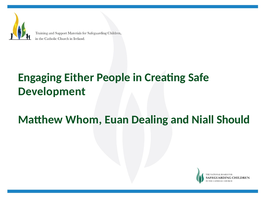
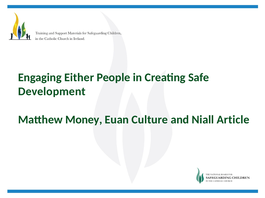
Whom: Whom -> Money (84, 120)
Dealing: Dealing -> Culture (150, 120)
Should: Should -> Article (233, 120)
